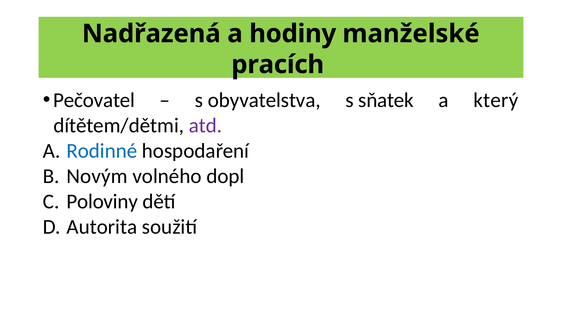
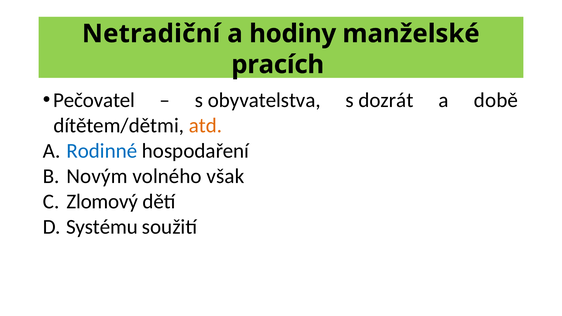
Nadřazená: Nadřazená -> Netradiční (151, 34)
sňatek: sňatek -> dozrát (386, 100)
který: který -> době (496, 100)
atd colour: purple -> orange (205, 126)
dopl: dopl -> však (225, 176)
Poloviny: Poloviny -> Zlomový (102, 202)
Autorita: Autorita -> Systému (102, 227)
